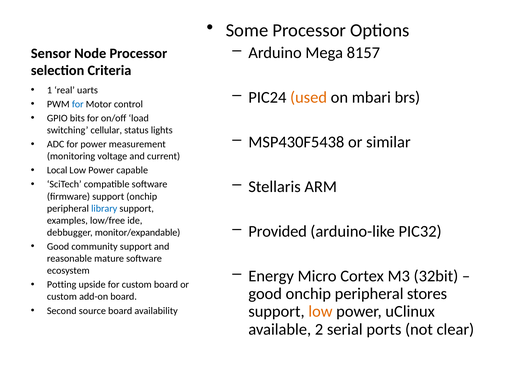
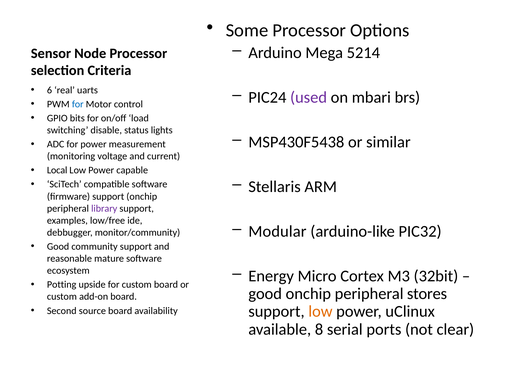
8157: 8157 -> 5214 (363, 53)
1: 1 -> 6 (50, 90)
used colour: orange -> purple (309, 97)
cellular: cellular -> disable (106, 130)
library colour: blue -> purple (104, 209)
Provided: Provided -> Modular (277, 231)
monitor/expandable: monitor/expandable -> monitor/community (138, 233)
2: 2 -> 8 (319, 329)
